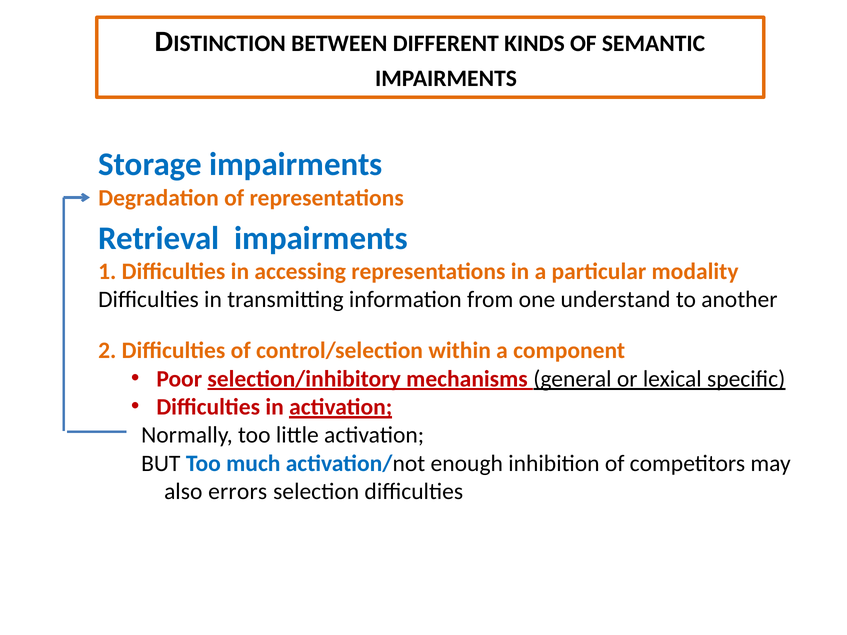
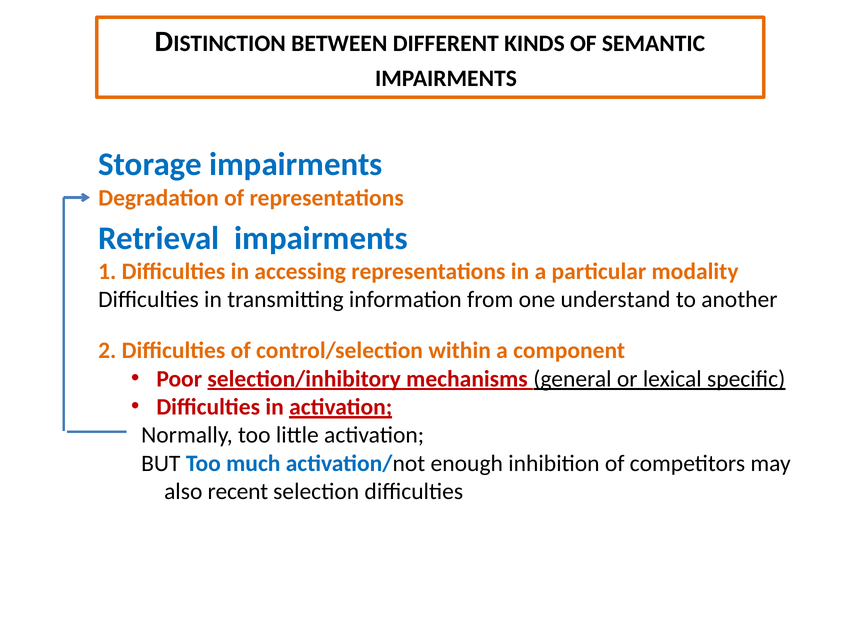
errors: errors -> recent (238, 492)
